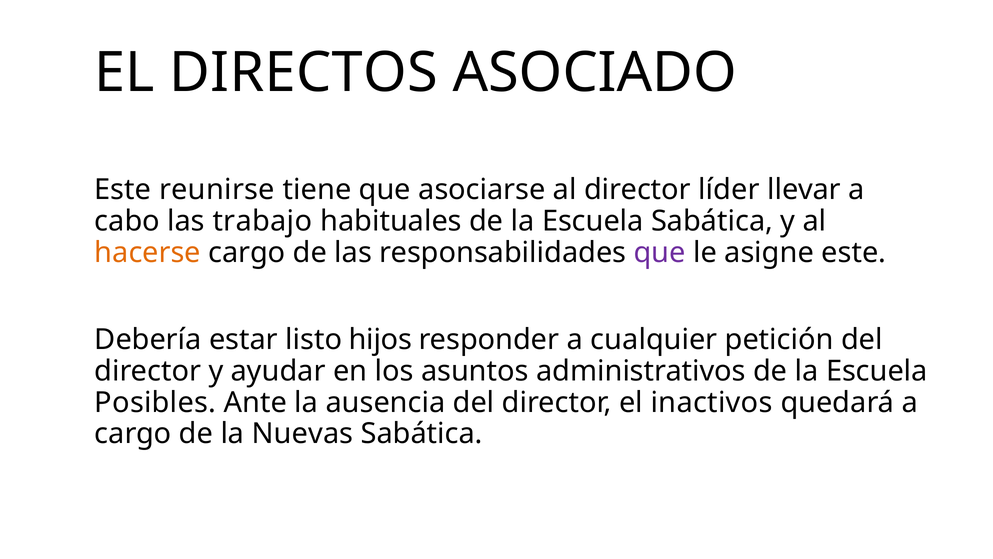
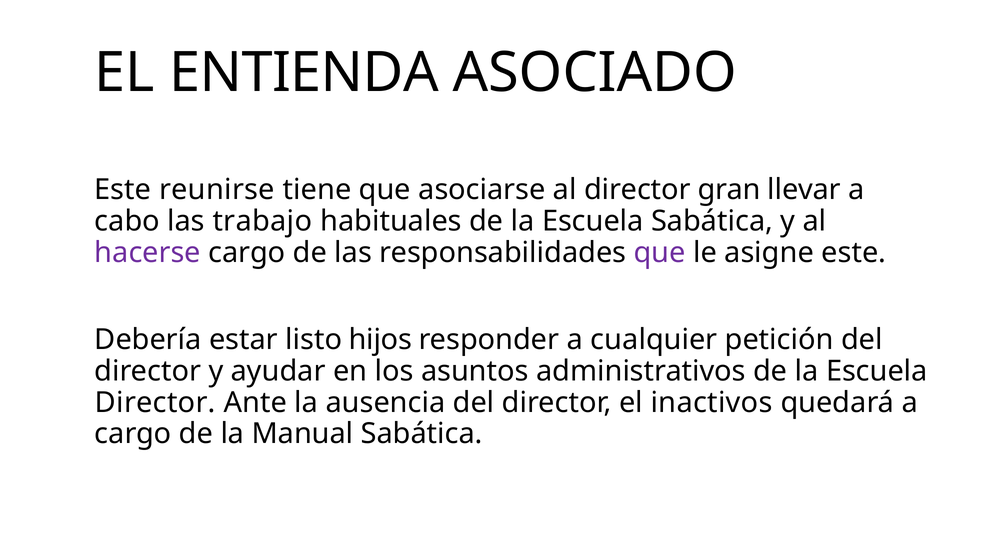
DIRECTOS: DIRECTOS -> ENTIENDA (304, 73)
líder: líder -> gran (729, 190)
hacerse colour: orange -> purple (148, 252)
Posibles: Posibles -> Director (155, 402)
Nuevas: Nuevas -> Manual (303, 434)
